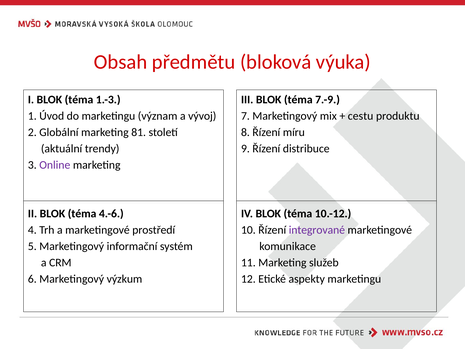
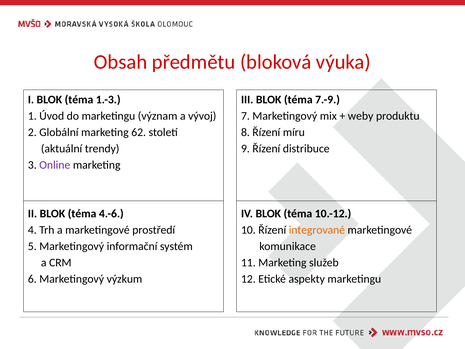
cestu: cestu -> weby (361, 116)
81: 81 -> 62 (139, 132)
integrované colour: purple -> orange (317, 230)
